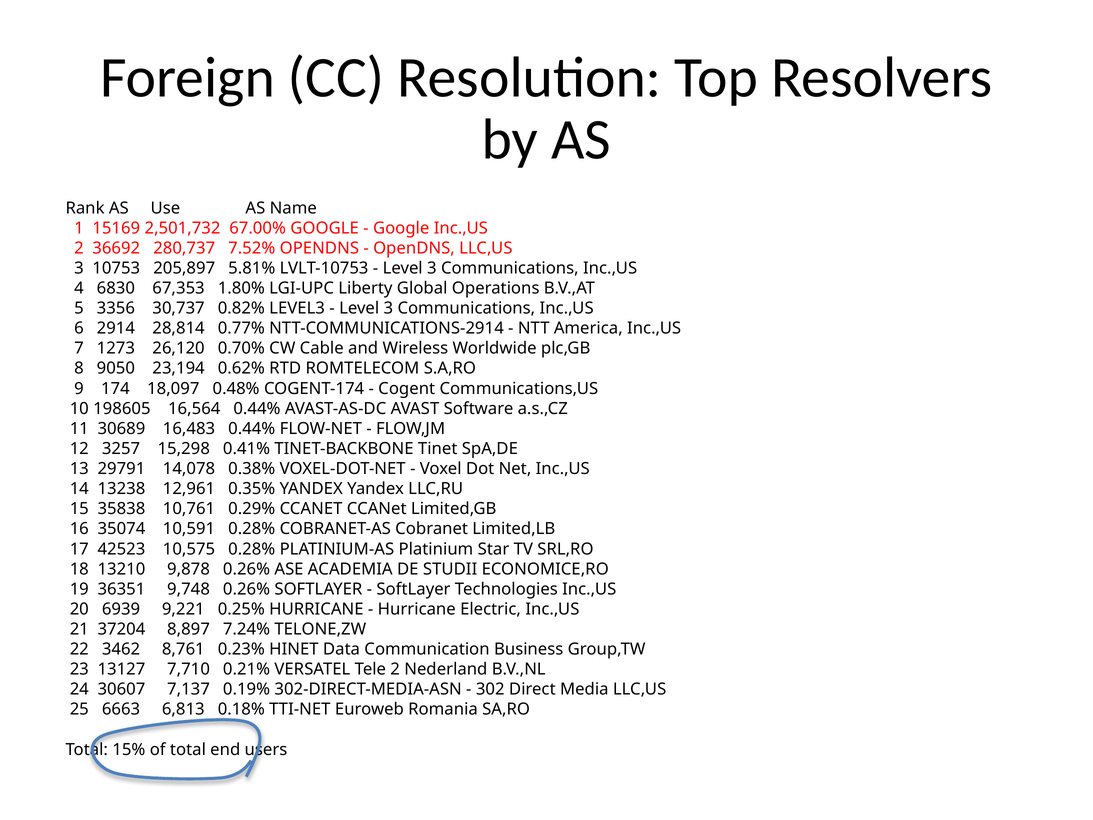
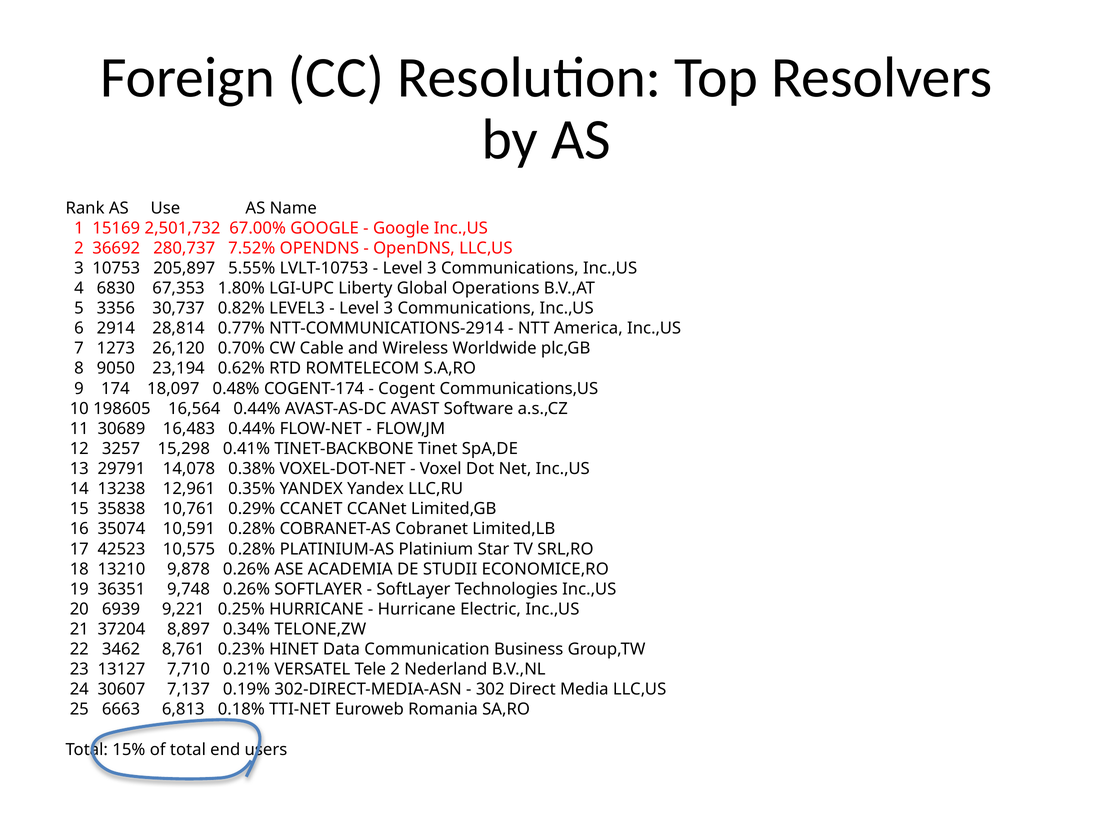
5.81%: 5.81% -> 5.55% (252, 268)
7.24%: 7.24% -> 0.34% (246, 629)
